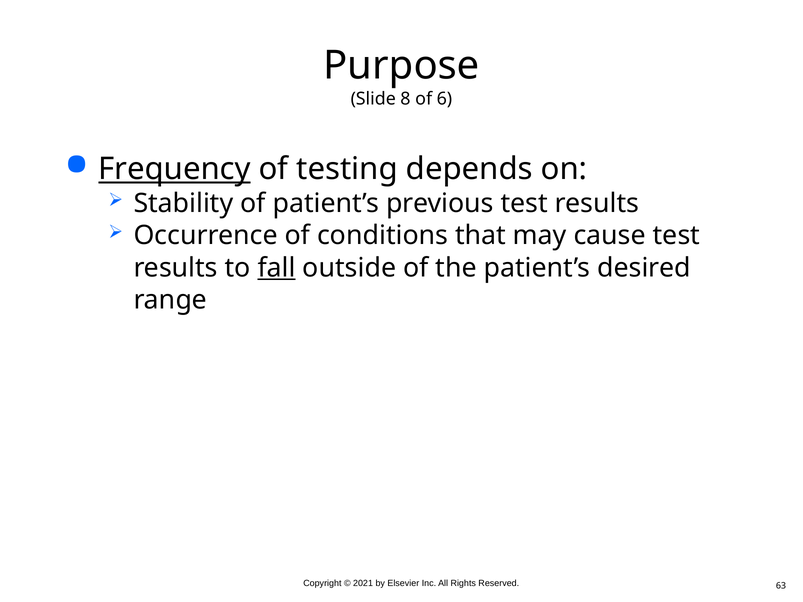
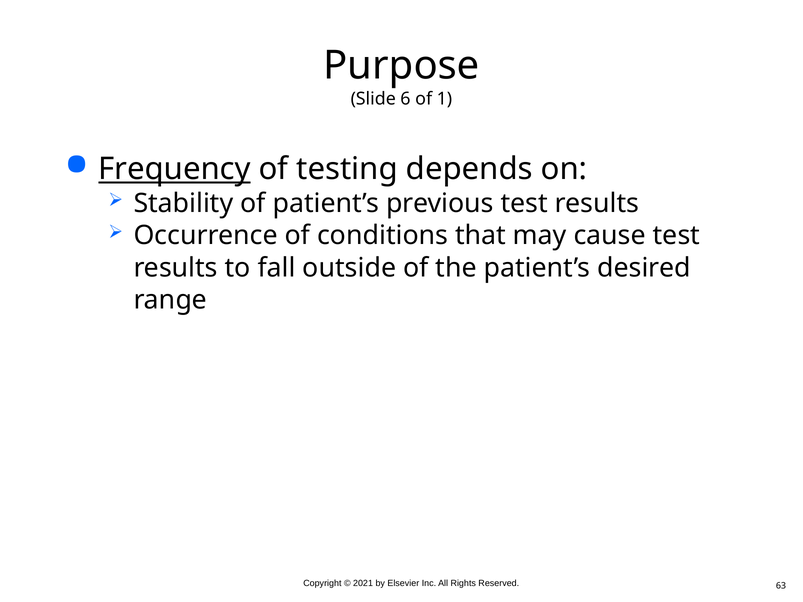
8: 8 -> 6 (405, 99)
6: 6 -> 1 (444, 99)
fall underline: present -> none (277, 268)
